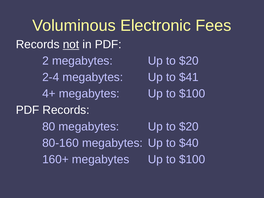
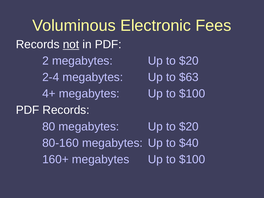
$41: $41 -> $63 (189, 77)
